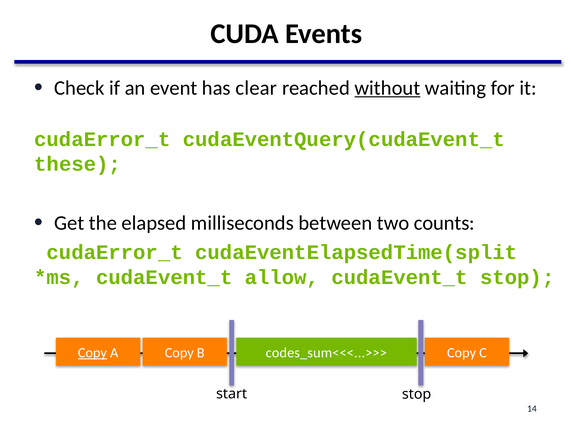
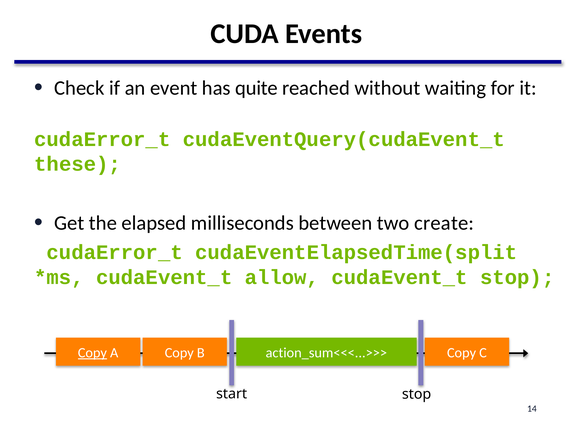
clear: clear -> quite (257, 88)
without underline: present -> none (387, 88)
counts: counts -> create (444, 223)
codes_sum<<<...>>>: codes_sum<<<...>>> -> action_sum<<<...>>> (326, 353)
